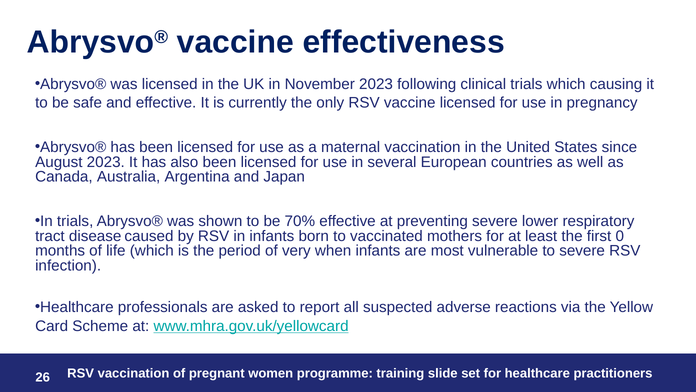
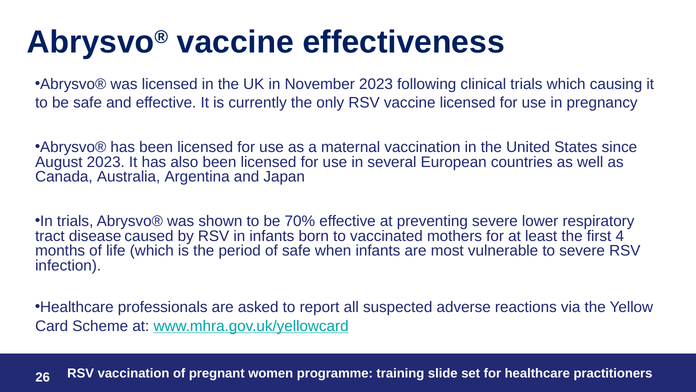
0: 0 -> 4 (620, 236)
of very: very -> safe (296, 250)
